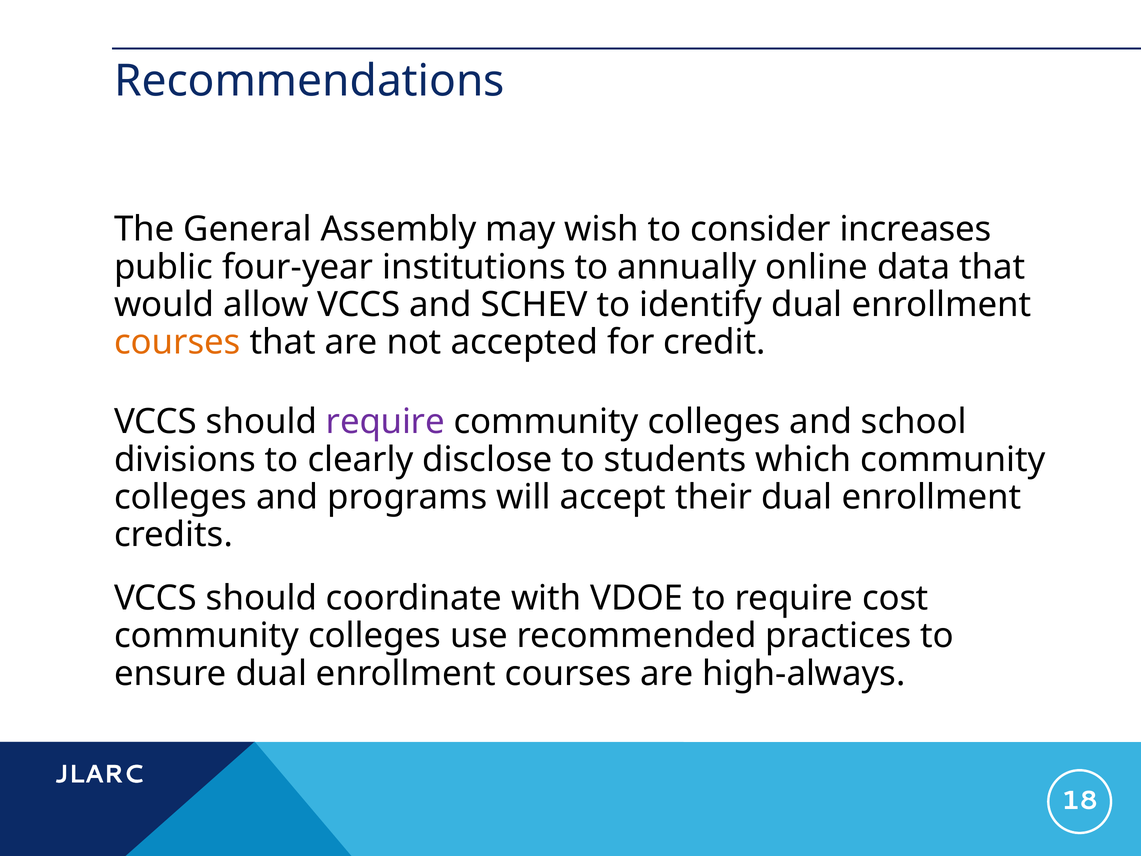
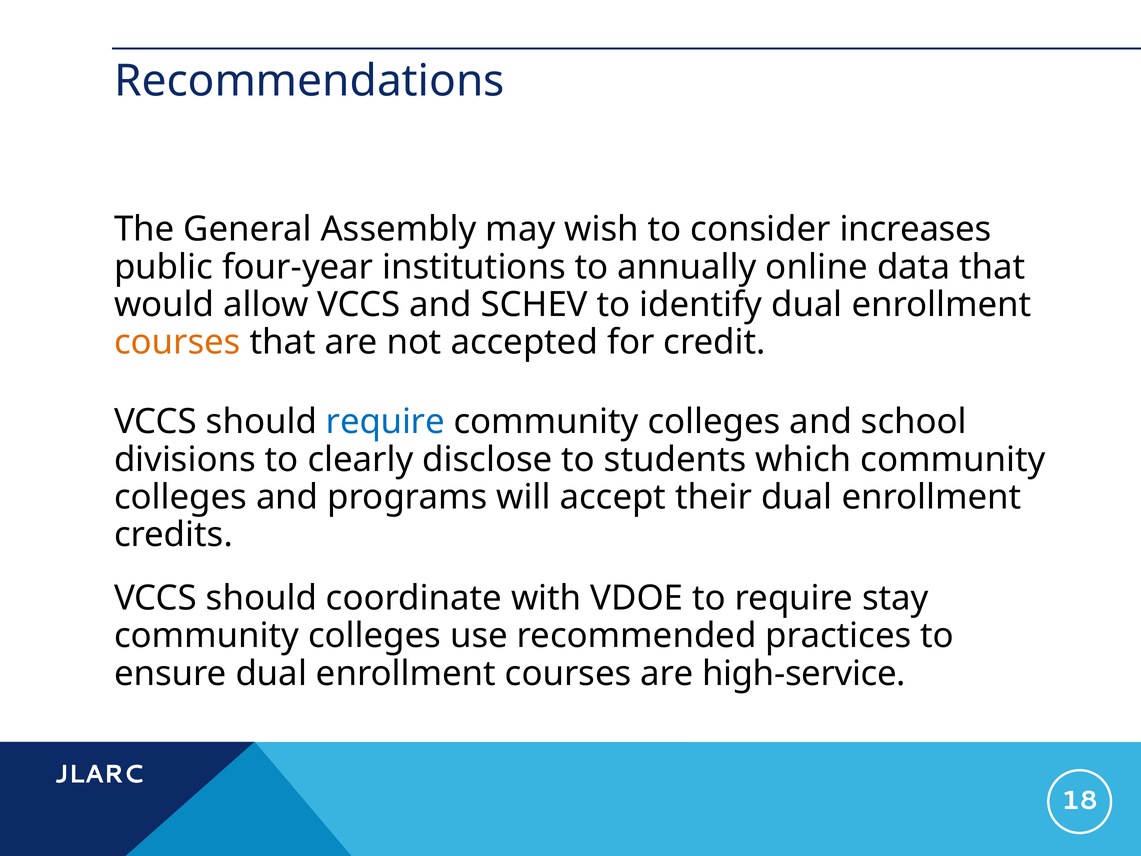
require colour: purple -> blue (385, 422)
cost: cost -> stay (895, 598)
high-always: high-always -> high-service (804, 673)
